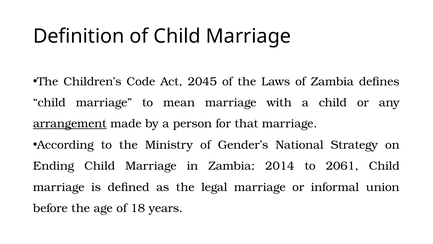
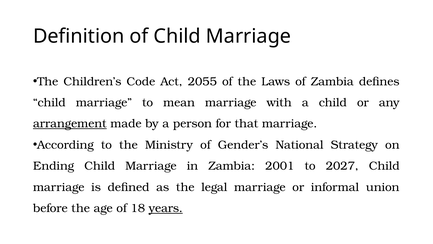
2045: 2045 -> 2055 (202, 81)
2014: 2014 -> 2001 (280, 166)
2061: 2061 -> 2027 (342, 166)
years underline: none -> present (166, 208)
